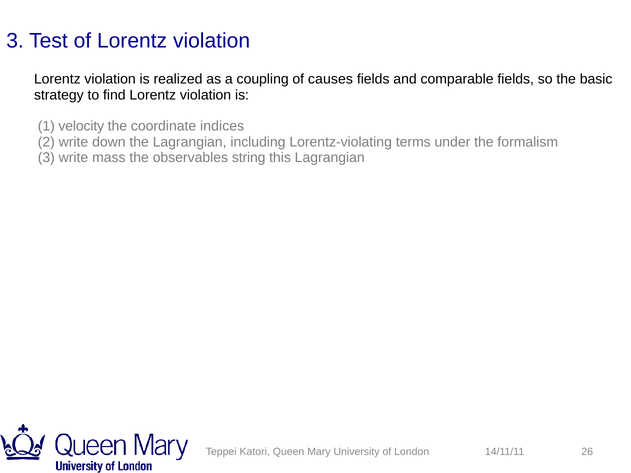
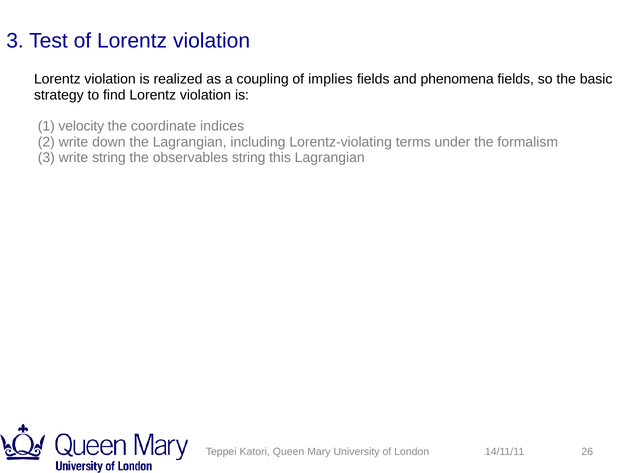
causes: causes -> implies (330, 79)
comparable: comparable -> phenomena (457, 79)
write mass: mass -> string (109, 158)
